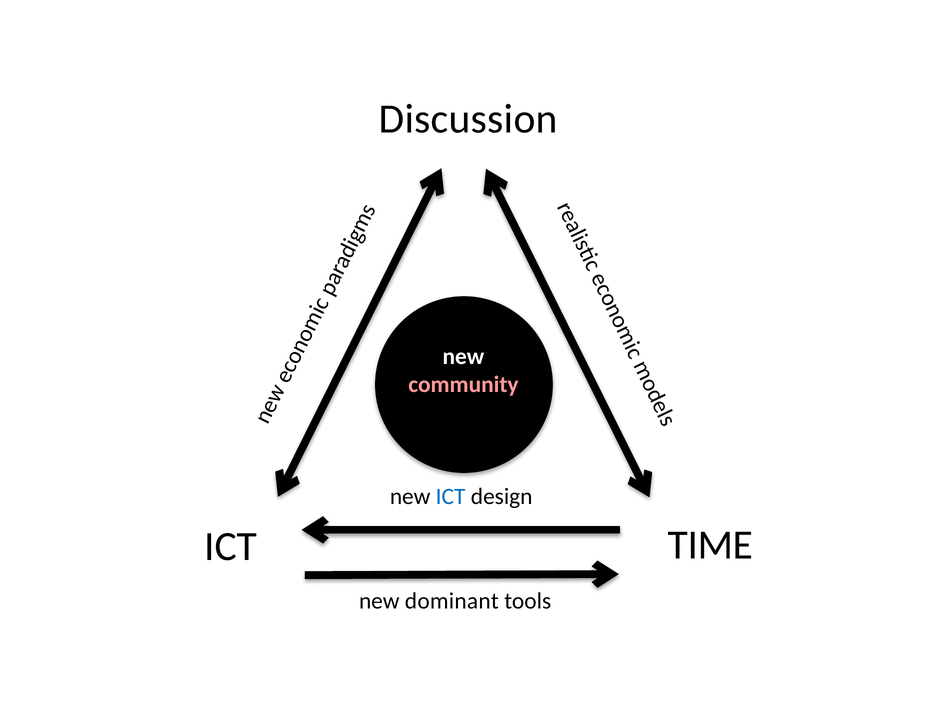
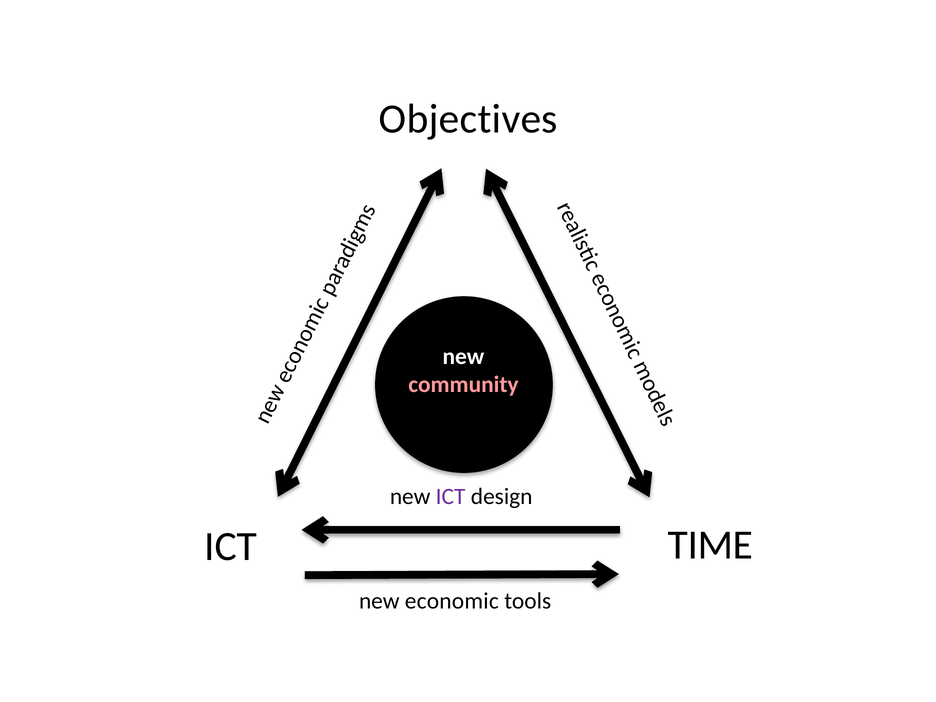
Discussion: Discussion -> Objectives (468, 119)
ICT colour: blue -> purple (451, 497)
dominant: dominant -> economic (452, 601)
